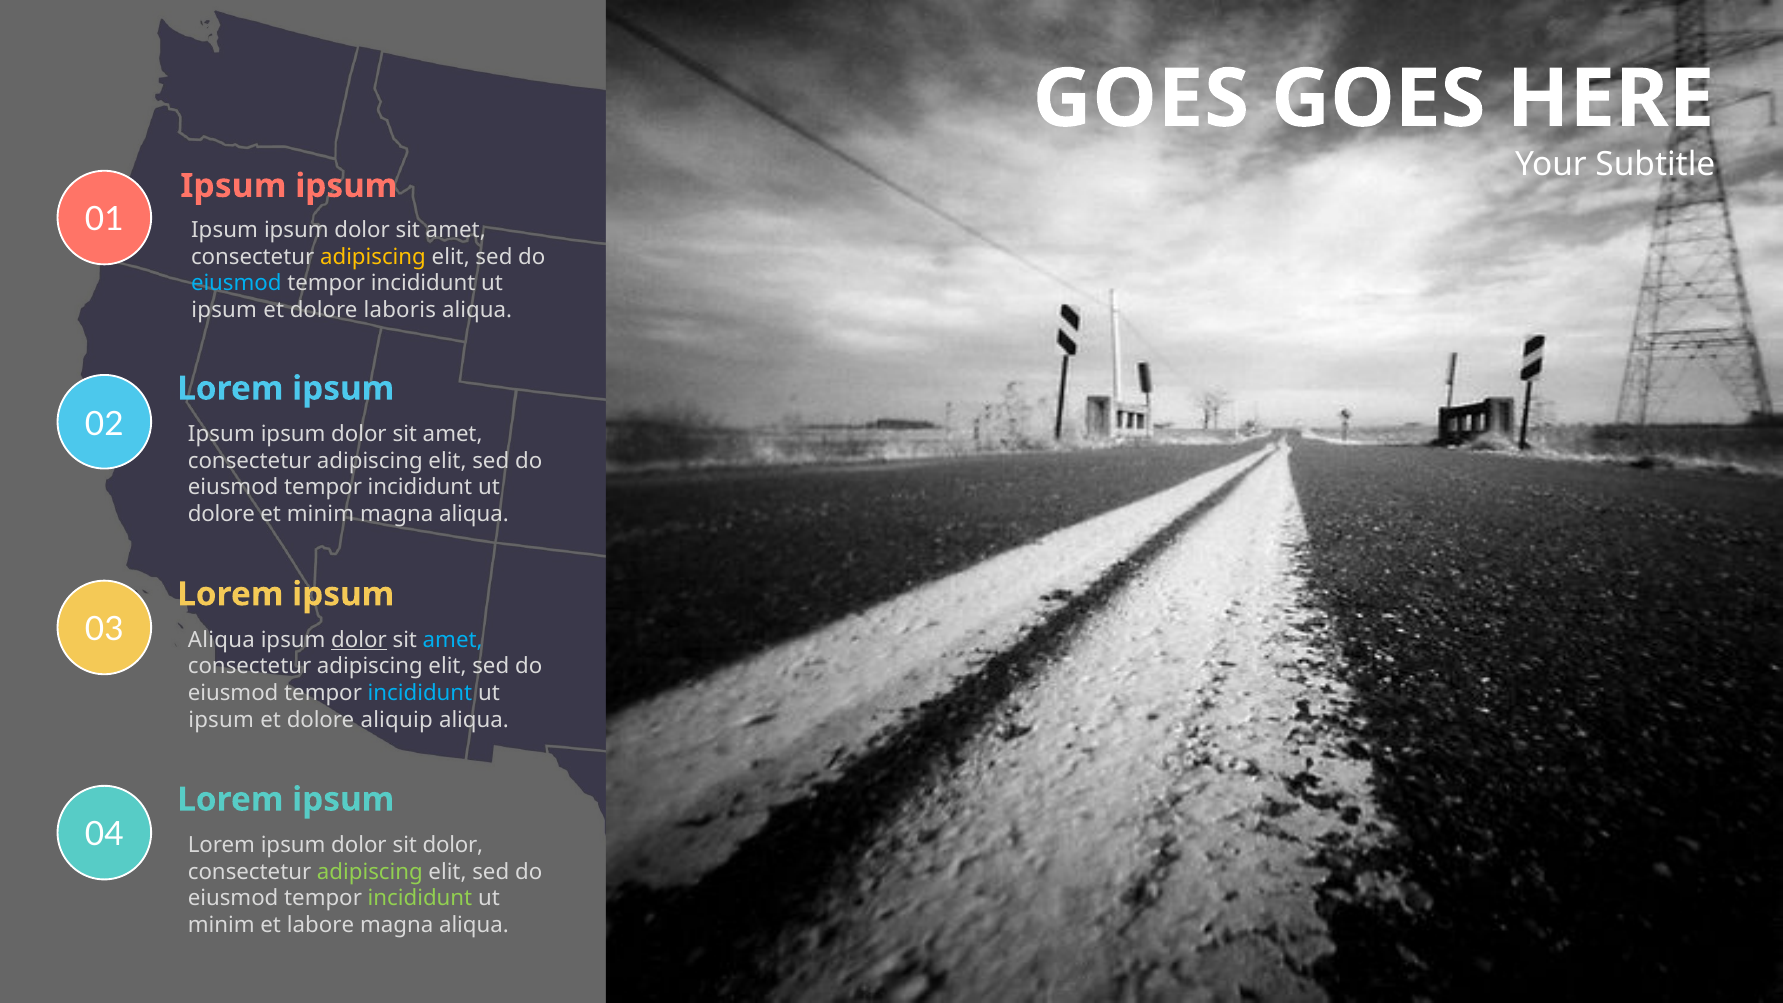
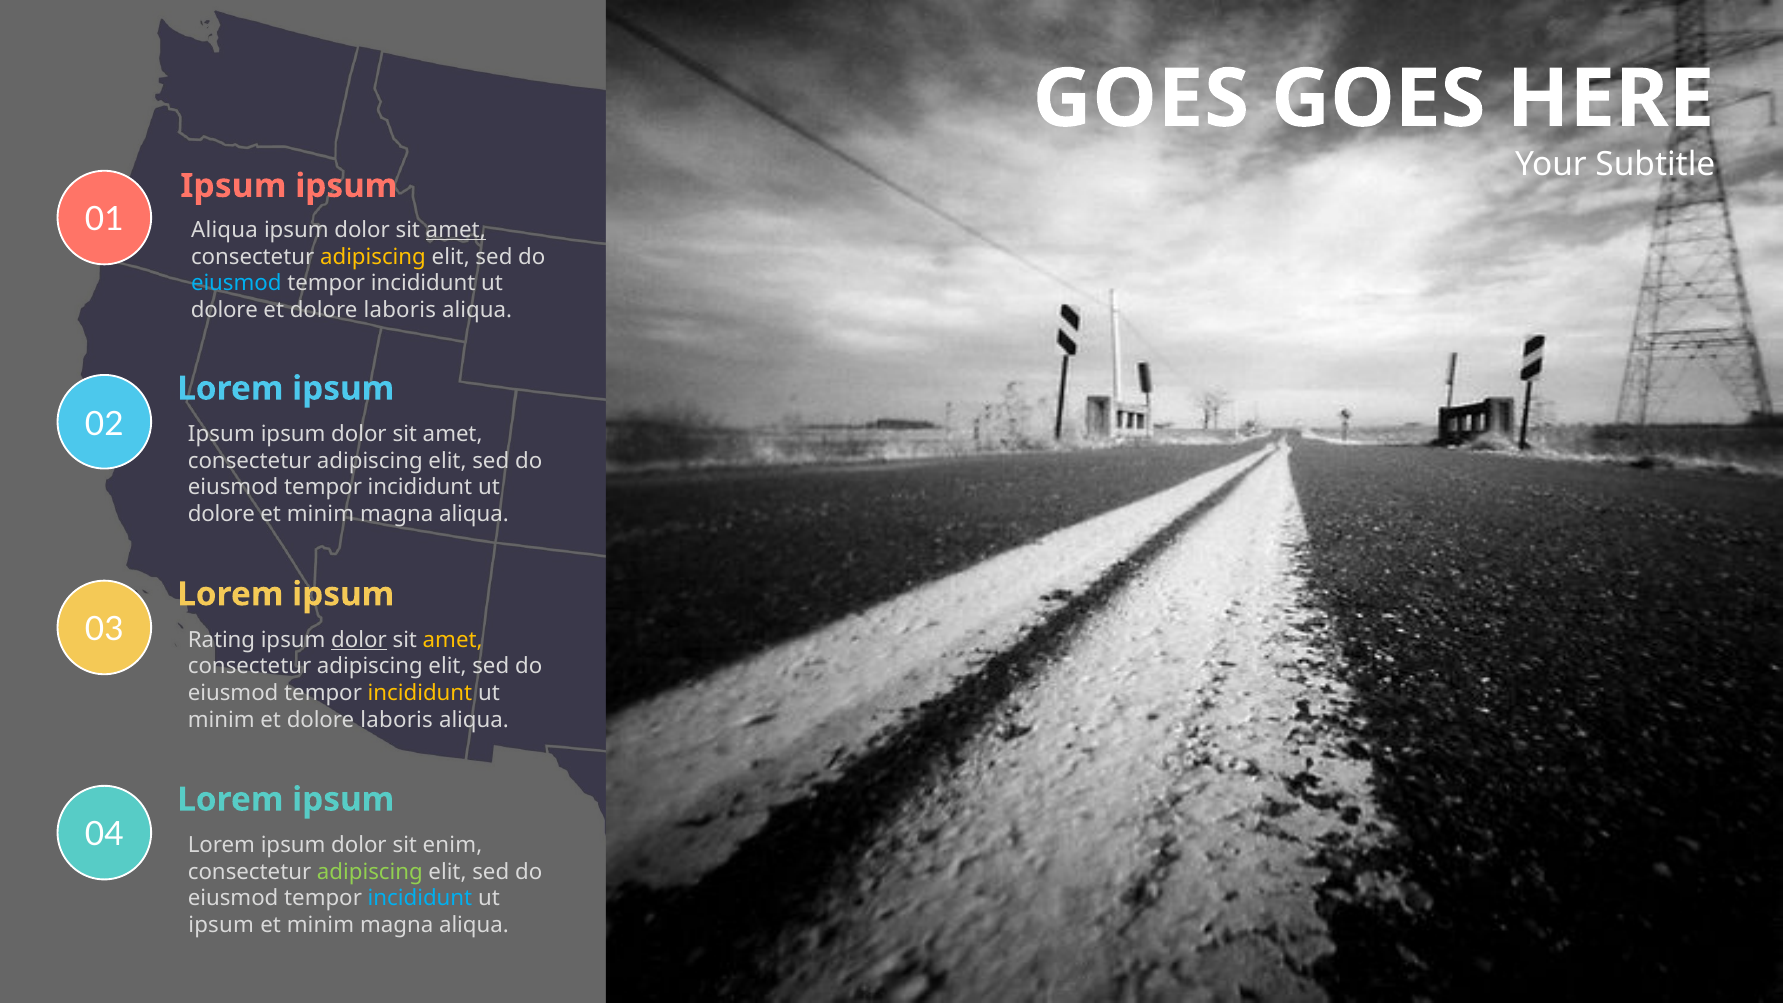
Ipsum: Ipsum -> Aliqua (224, 230)
amet underline: none -> present (456, 230)
ipsum: ipsum -> dolore (224, 310)
Aliqua: Aliqua -> Rating (222, 640)
amet colour: light blue -> yellow (453, 640)
incididunt colour: light blue -> yellow (420, 693)
ipsum: ipsum -> minim (221, 720)
aliquip: aliquip -> laboris (397, 720)
sit dolor: dolor -> enim (453, 845)
incididunt colour: light green -> light blue (420, 898)
minim: minim -> ipsum (221, 925)
labore: labore -> minim (320, 925)
